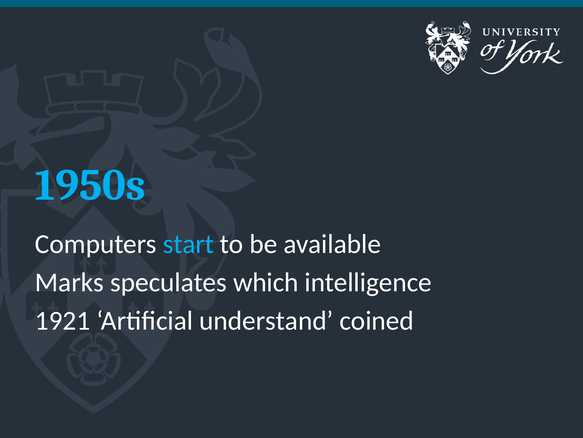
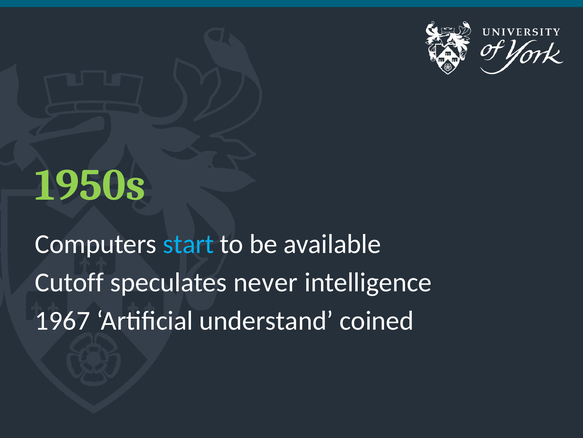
1950s colour: light blue -> light green (90, 185)
Marks: Marks -> Cutoff (69, 282)
which: which -> never (266, 282)
1921: 1921 -> 1967 (63, 321)
